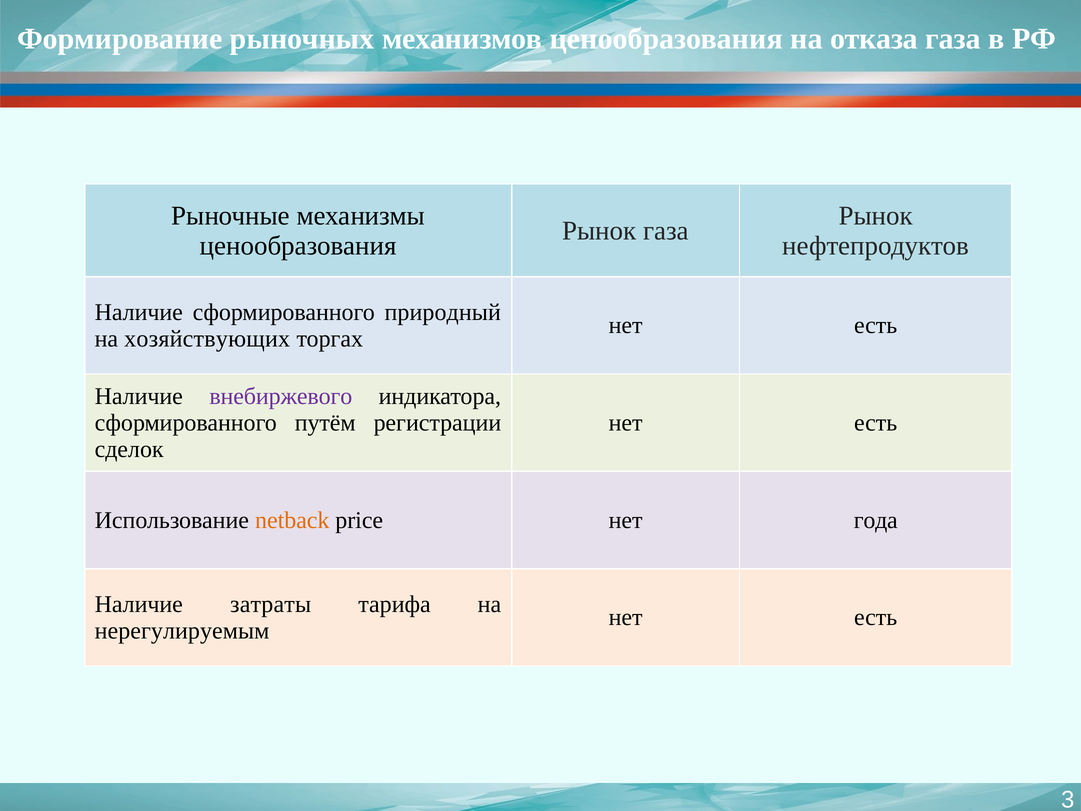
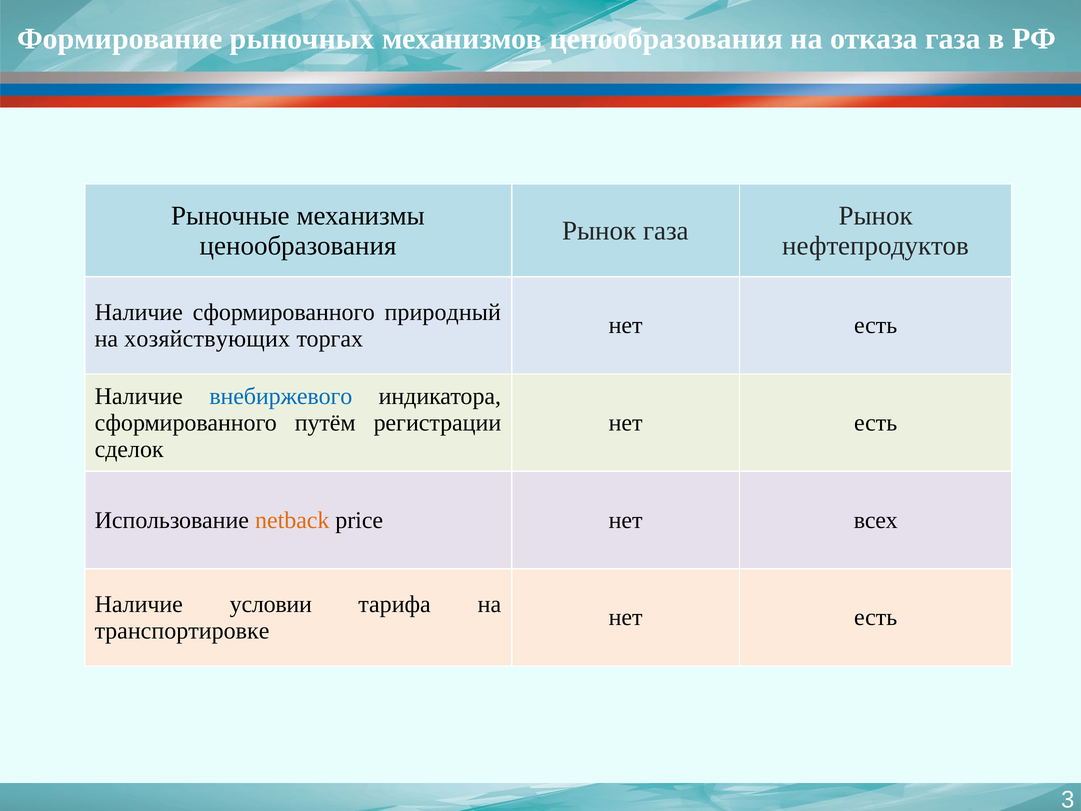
внебиржевого colour: purple -> blue (281, 396)
года: года -> всех (876, 520)
затраты: затраты -> условии (271, 604)
нерегулируемым: нерегулируемым -> транспортировке (182, 631)
